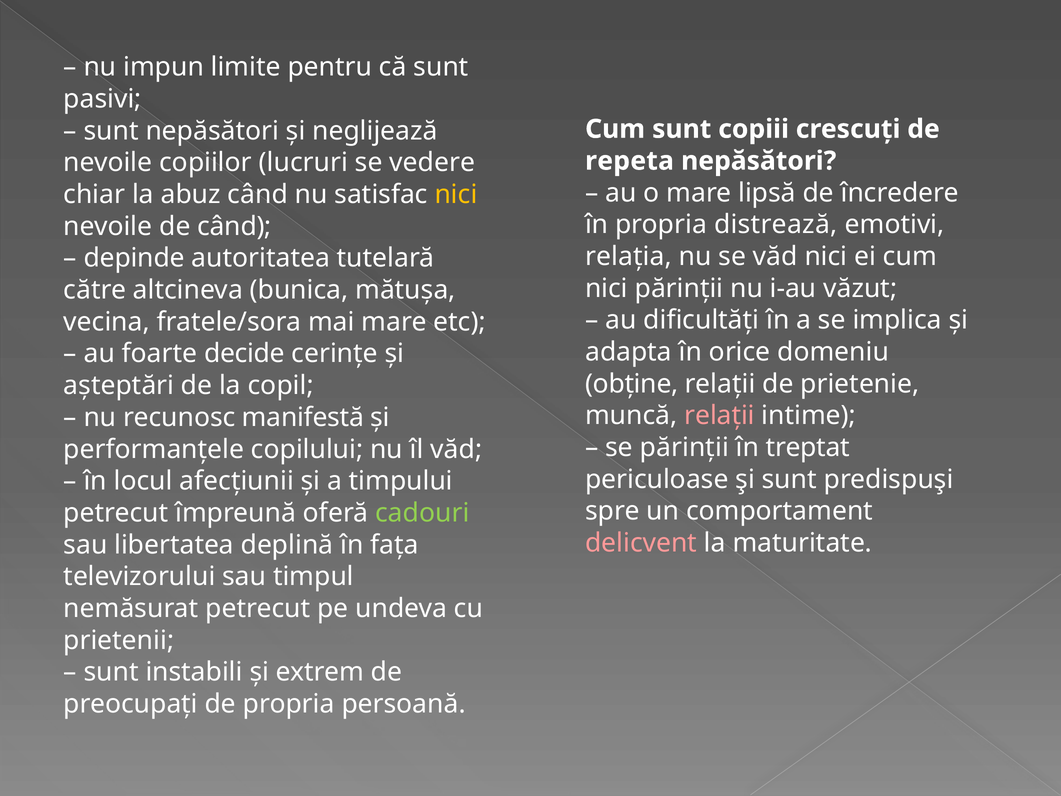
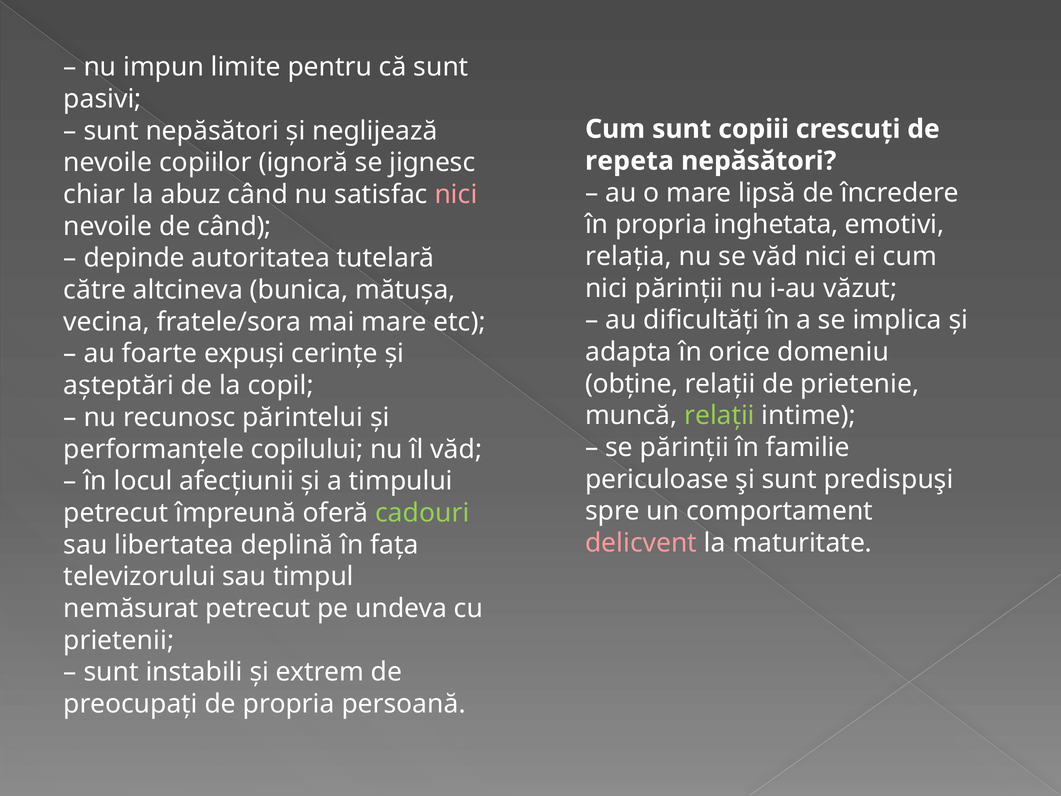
lucruri: lucruri -> ignoră (303, 163)
vedere: vedere -> jignesc (432, 163)
nici colour: yellow -> pink (456, 194)
distrează: distrează -> inghetata (776, 225)
decide: decide -> expuși (244, 354)
relații colour: pink -> light green (719, 416)
manifestă: manifestă -> părintelui (303, 417)
treptat: treptat -> familie (808, 447)
